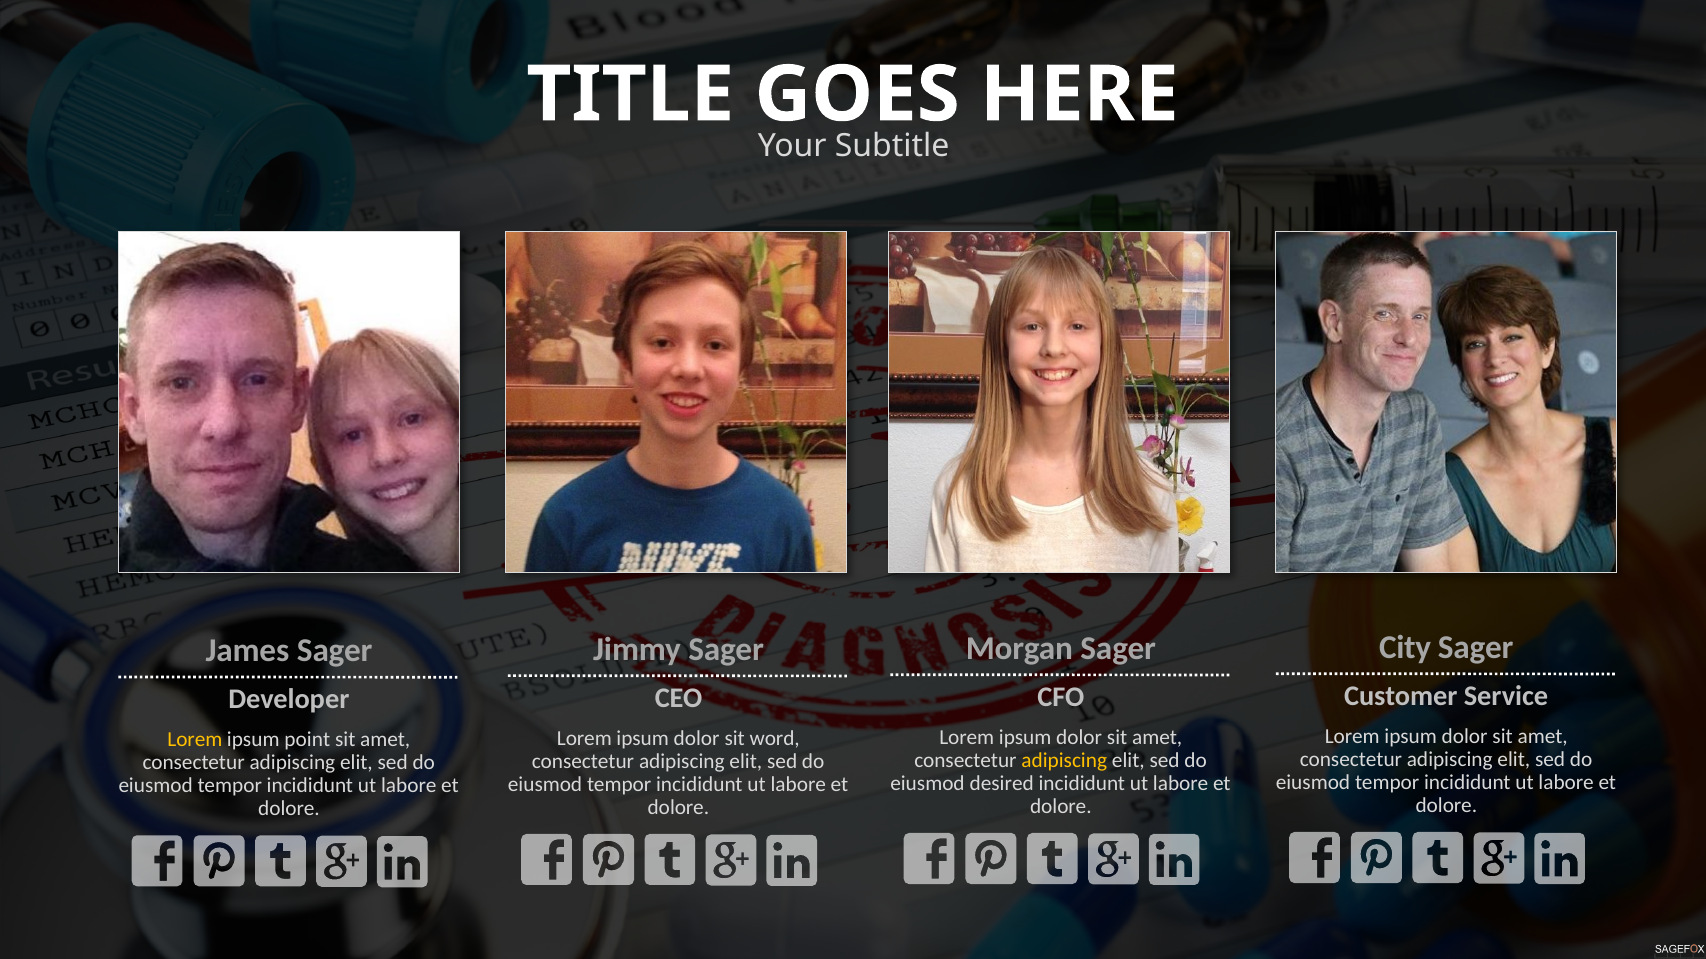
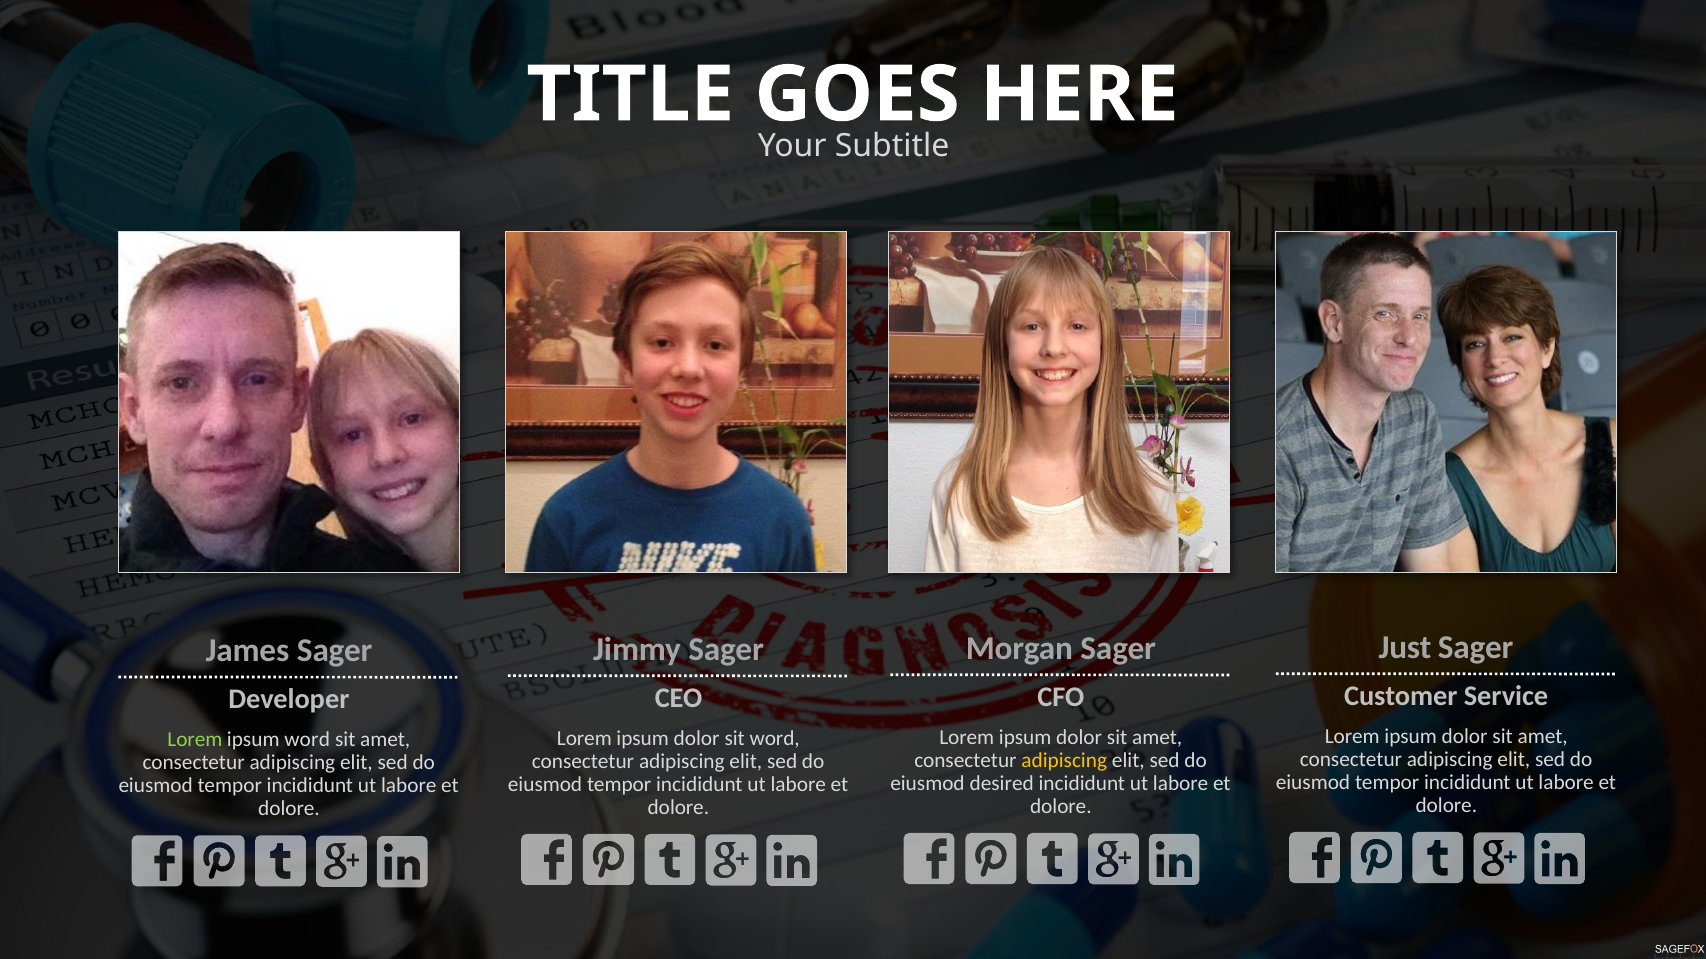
City: City -> Just (1405, 648)
Lorem colour: yellow -> light green (195, 740)
ipsum point: point -> word (307, 740)
